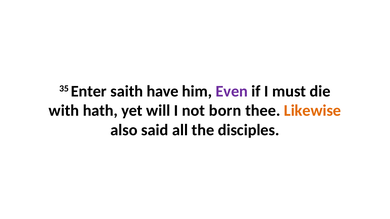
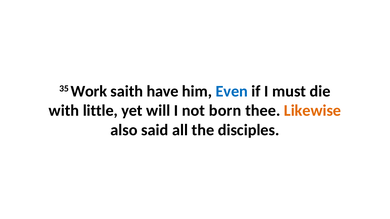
Enter: Enter -> Work (89, 91)
Even colour: purple -> blue (232, 91)
hath: hath -> little (100, 111)
